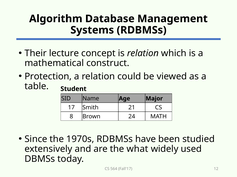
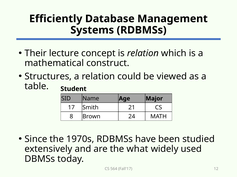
Algorithm: Algorithm -> Efficiently (56, 19)
Protection: Protection -> Structures (48, 77)
